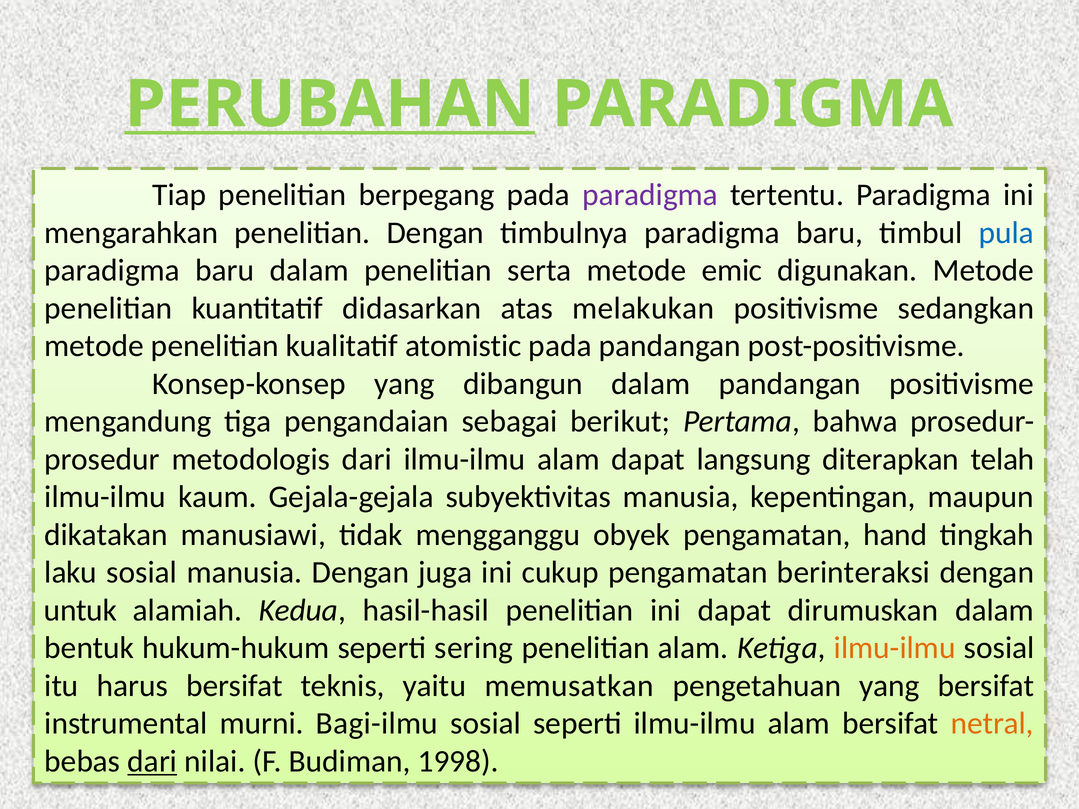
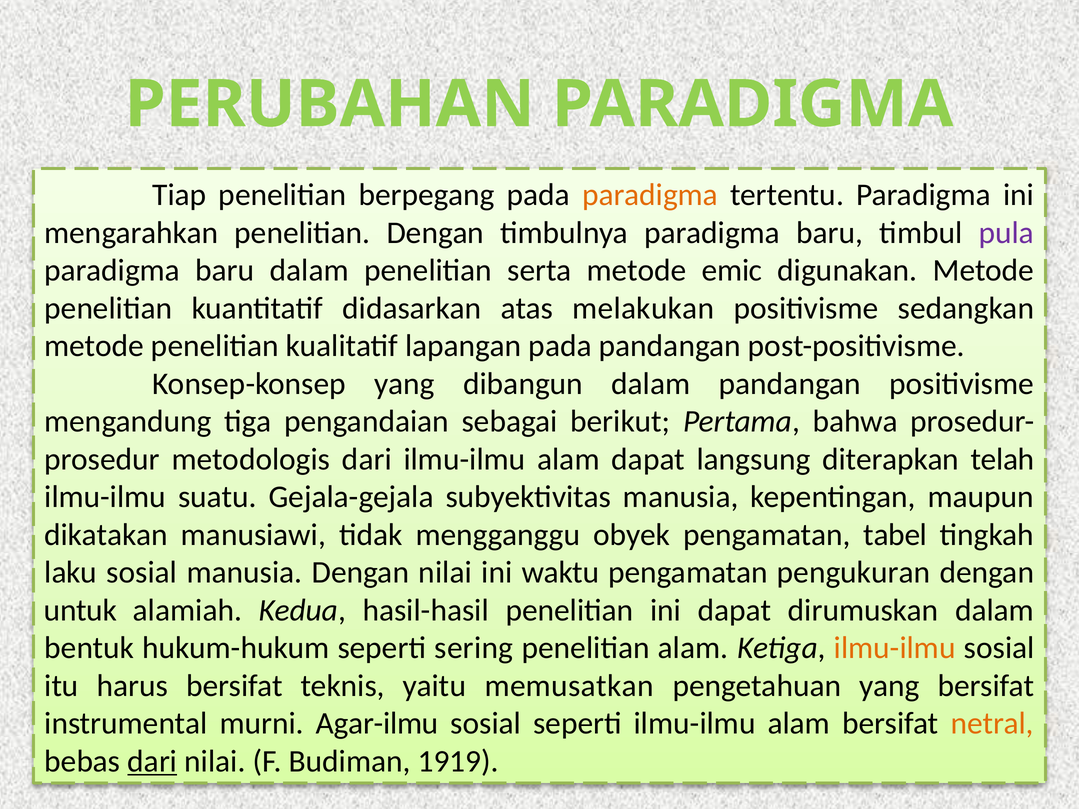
PERUBAHAN underline: present -> none (330, 104)
paradigma colour: purple -> orange (650, 195)
pula colour: blue -> purple (1006, 233)
atomistic: atomistic -> lapangan (463, 346)
kaum: kaum -> suatu (217, 497)
hand: hand -> tabel (895, 535)
Dengan juga: juga -> nilai (445, 573)
cukup: cukup -> waktu (560, 573)
berinteraksi: berinteraksi -> pengukuran (854, 573)
Bagi-ilmu: Bagi-ilmu -> Agar-ilmu (377, 724)
1998: 1998 -> 1919 (458, 761)
